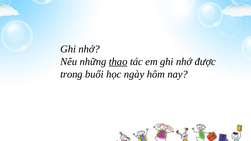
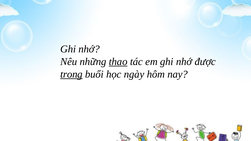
trong underline: none -> present (71, 74)
